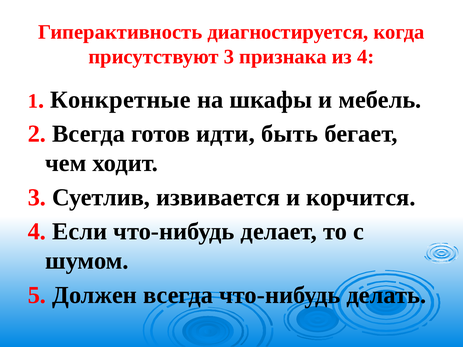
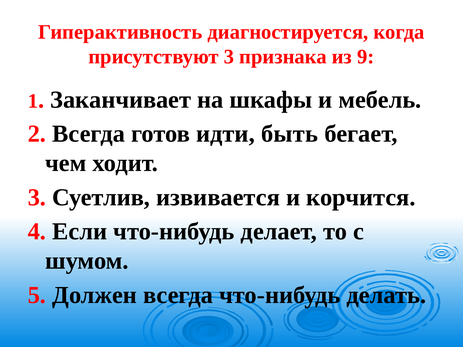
из 4: 4 -> 9 (366, 57)
Конкретные: Конкретные -> Заканчивает (121, 100)
